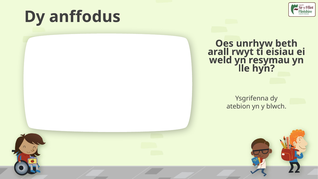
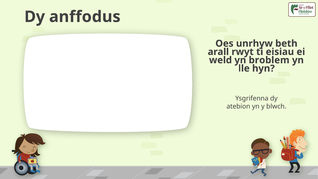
resymau: resymau -> broblem (269, 60)
